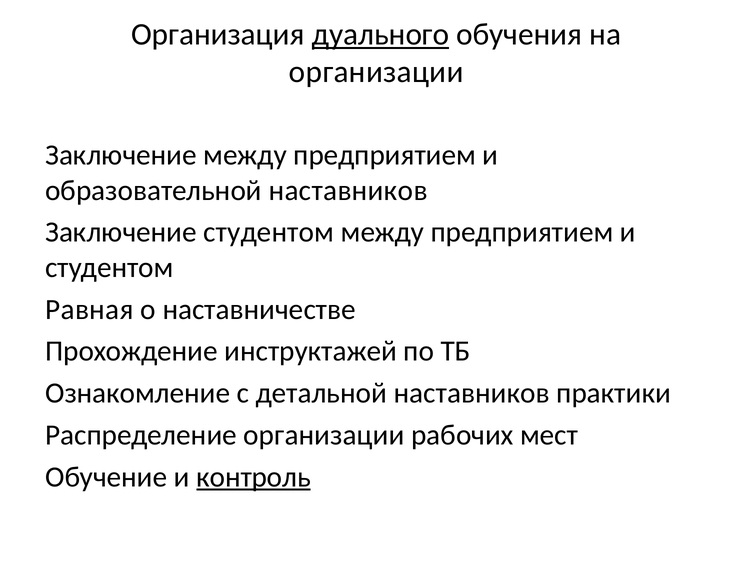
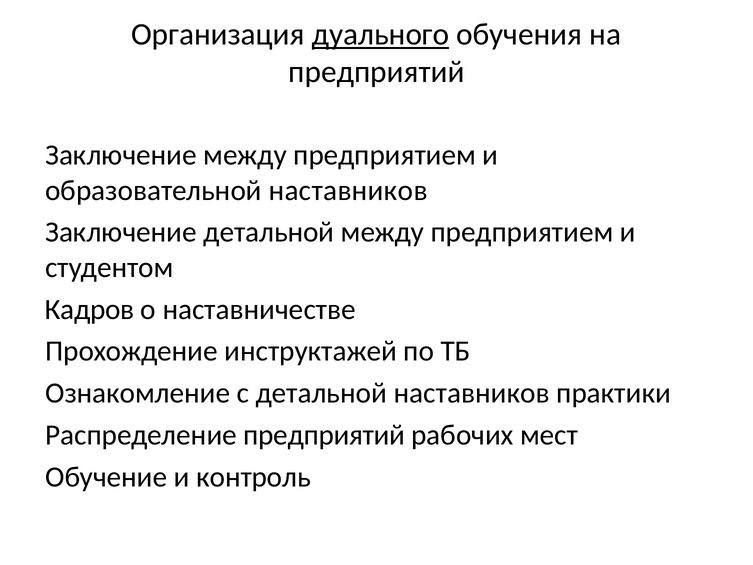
организации: организации -> предприятий (376, 72)
Заключение студентом: студентом -> детальной (269, 232)
Равная: Равная -> Кадров (90, 309)
Распределение организации: организации -> предприятий (324, 435)
контроль underline: present -> none (254, 477)
